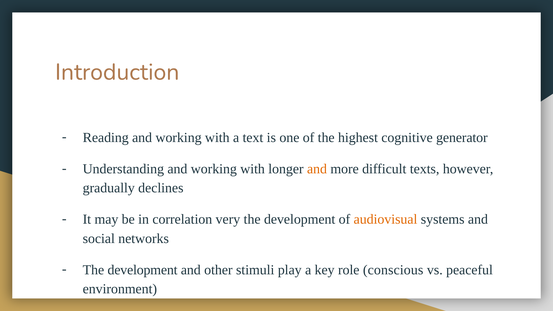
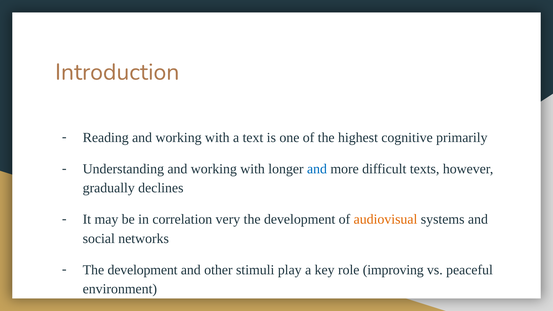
generator: generator -> primarily (462, 138)
and colour: orange -> blue (317, 169)
conscious: conscious -> improving (393, 270)
